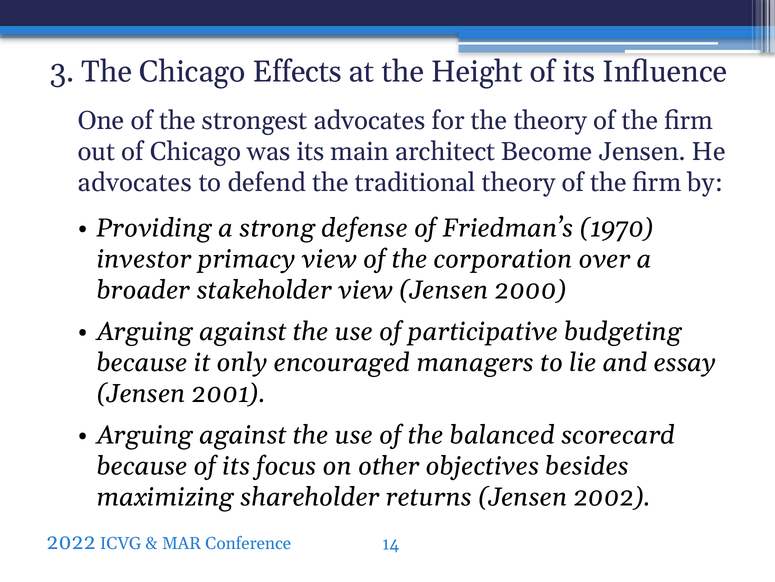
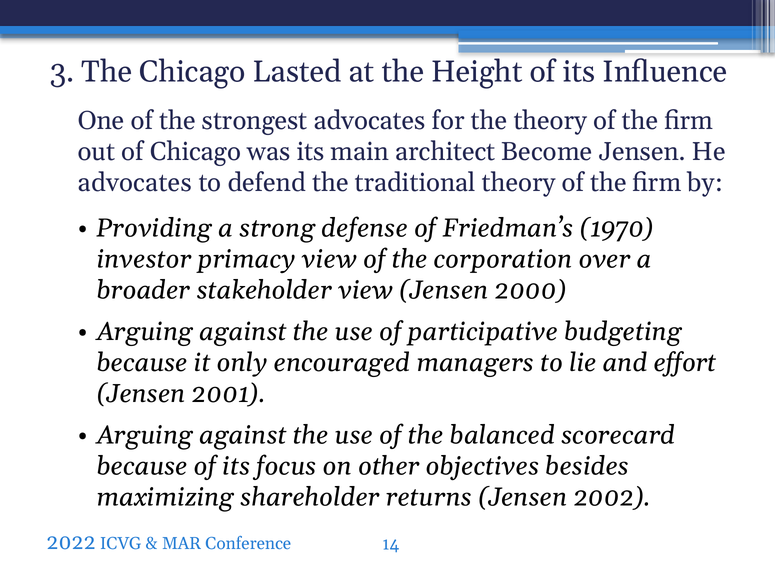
Effects: Effects -> Lasted (297, 72)
essay: essay -> effort (685, 362)
